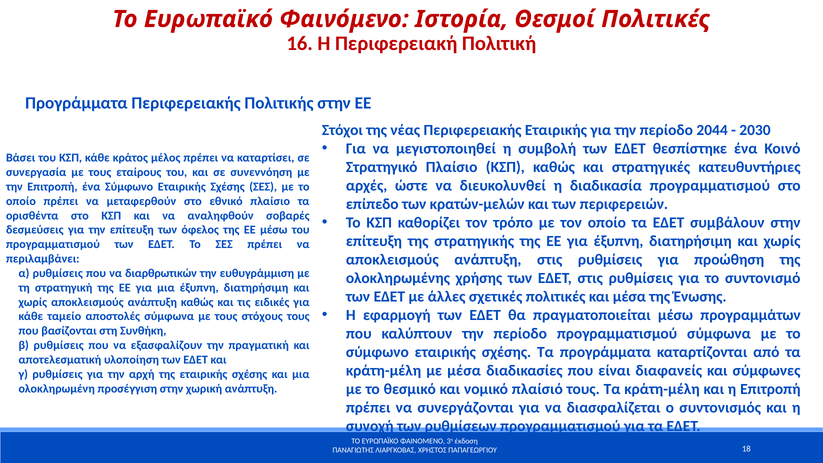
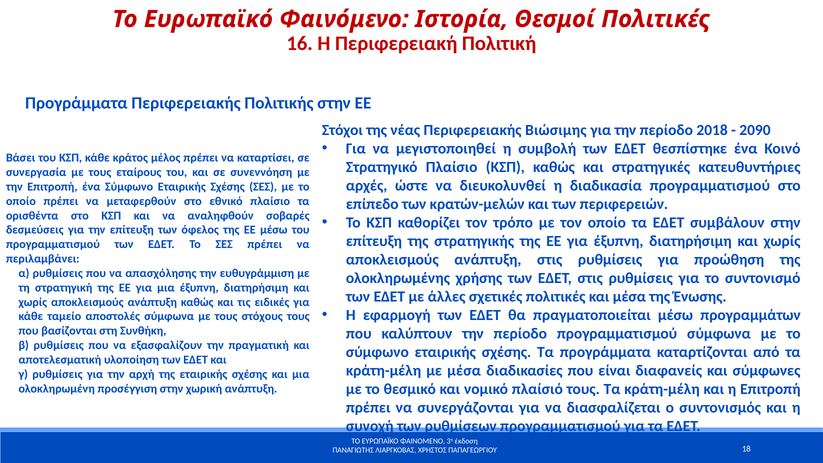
Περιφερειακής Εταιρικής: Εταιρικής -> Βιώσιμης (556, 130)
2044: 2044 -> 2018 (712, 130)
2030: 2030 -> 2090 (755, 130)
διαρθρωτικών: διαρθρωτικών -> απασχόλησης (161, 273)
